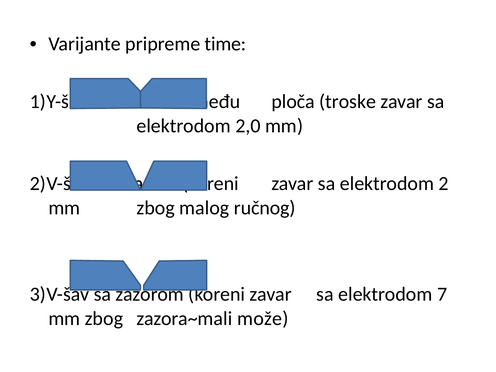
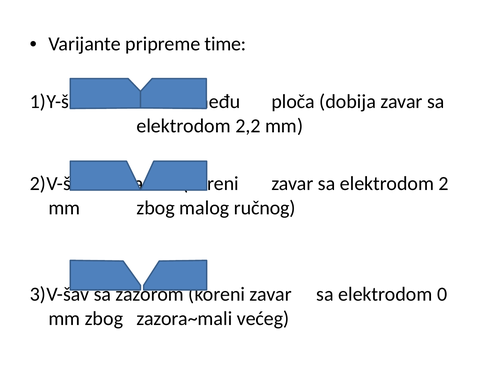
troske: troske -> dobija (348, 101)
2,0: 2,0 -> 2,2 (248, 126)
7: 7 -> 0 (442, 294)
može: može -> većeg (263, 319)
